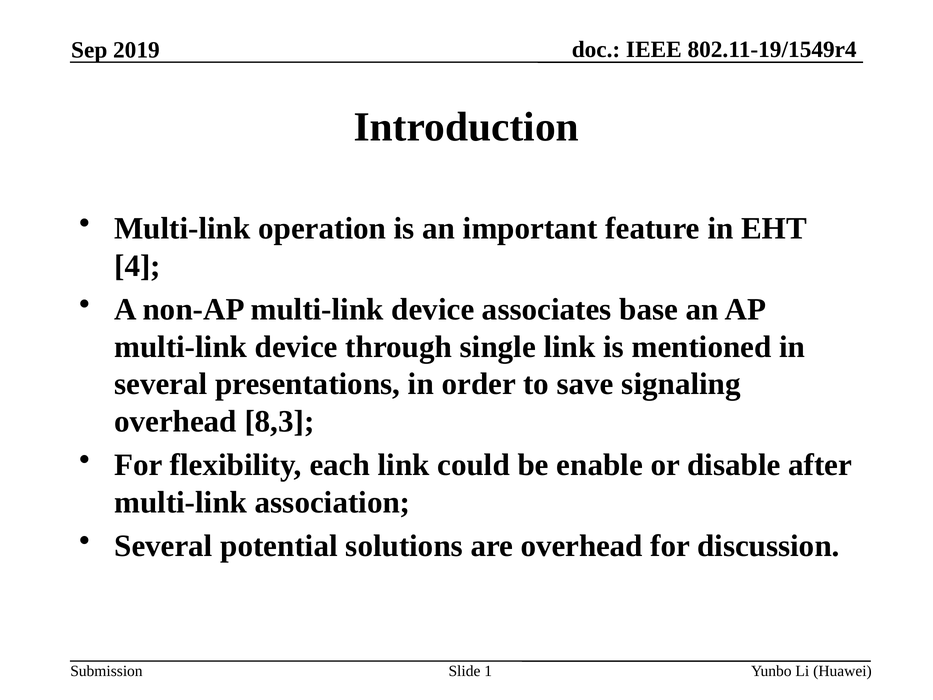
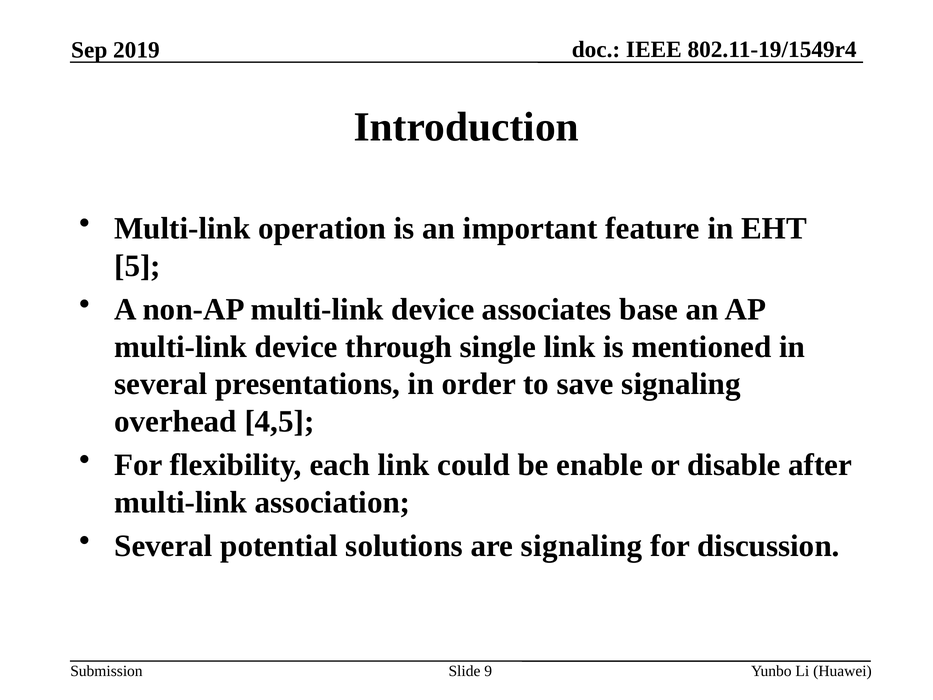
4: 4 -> 5 (138, 266)
8,3: 8,3 -> 4,5 (279, 421)
are overhead: overhead -> signaling (582, 546)
1: 1 -> 9 (488, 671)
